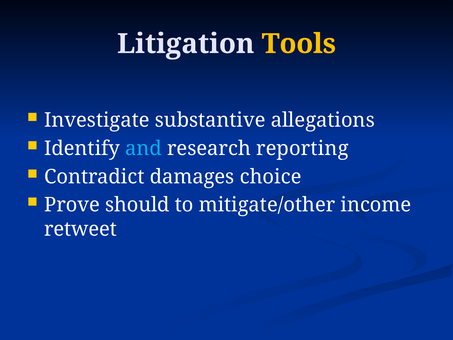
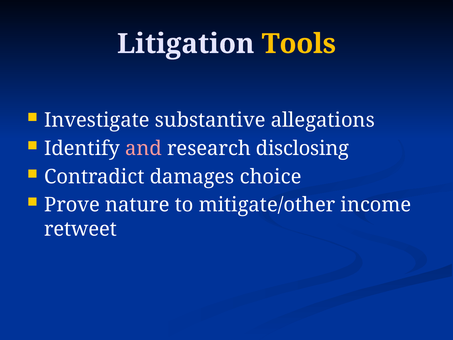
and colour: light blue -> pink (144, 148)
reporting: reporting -> disclosing (302, 148)
should: should -> nature (137, 205)
